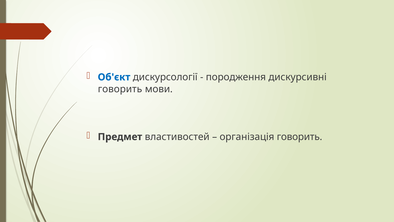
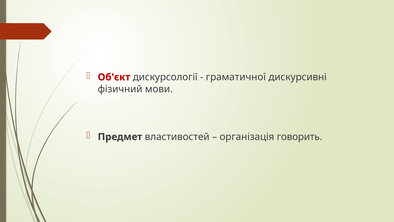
Об'єкт colour: blue -> red (114, 77)
породження: породження -> граматичної (236, 77)
говорить: говорить -> фізичний (120, 89)
